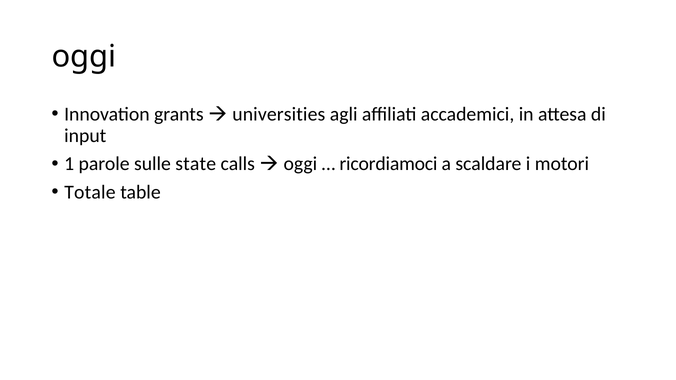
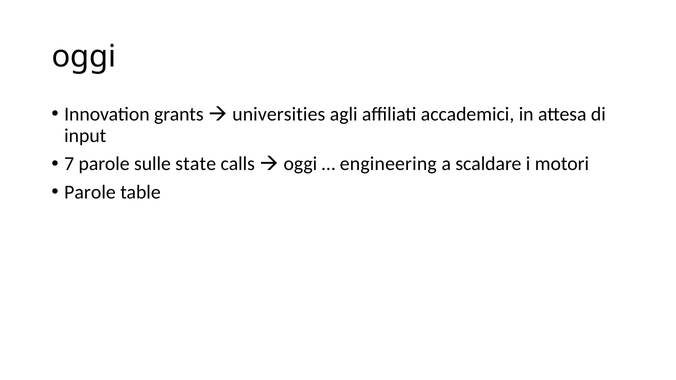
1: 1 -> 7 (69, 164)
ricordiamoci: ricordiamoci -> engineering (388, 164)
Totale: Totale -> Parole (90, 192)
